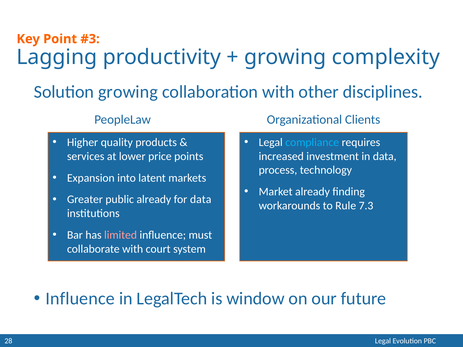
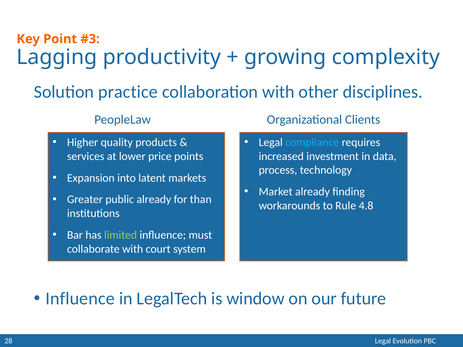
Solution growing: growing -> practice (128, 92)
for data: data -> than (201, 200)
7.3: 7.3 -> 4.8 (366, 206)
limited colour: pink -> light green (121, 235)
